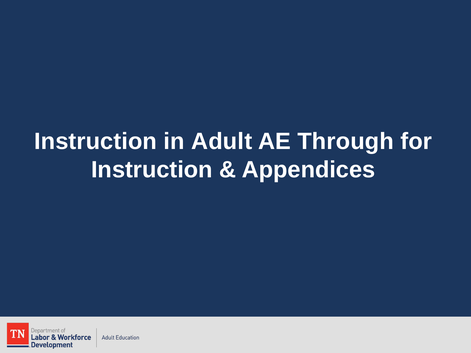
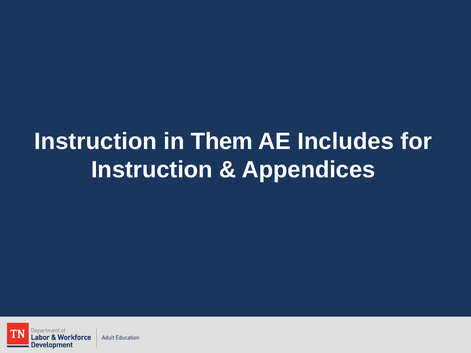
Adult: Adult -> Them (222, 142)
Through: Through -> Includes (346, 142)
